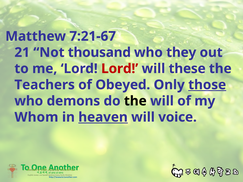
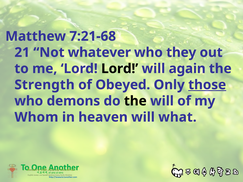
7:21-67: 7:21-67 -> 7:21-68 (93, 36)
thousand: thousand -> whatever (99, 53)
Lord colour: red -> black (120, 69)
these: these -> again (187, 69)
Teachers: Teachers -> Strength (45, 85)
heaven underline: present -> none (103, 117)
voice: voice -> what (177, 117)
